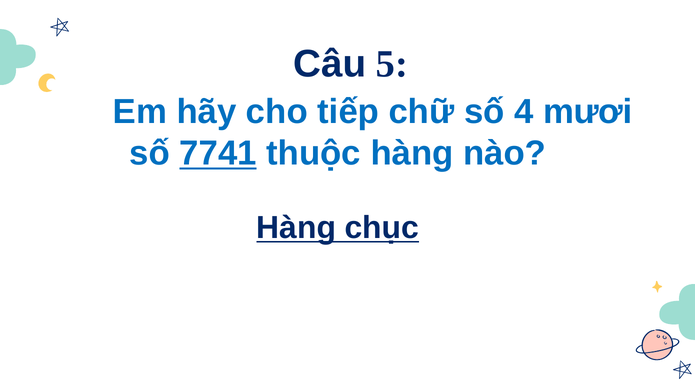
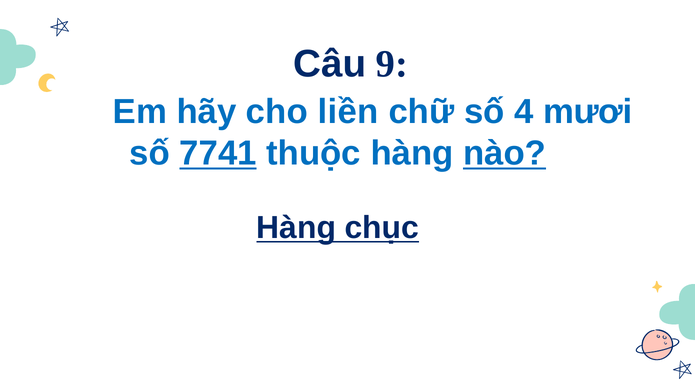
5: 5 -> 9 (392, 64)
tiếp: tiếp -> liền (348, 112)
nào underline: none -> present (504, 153)
